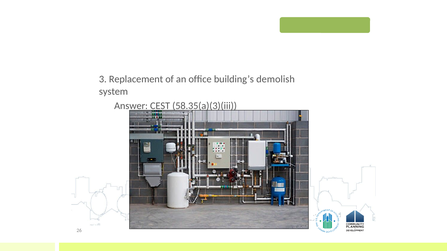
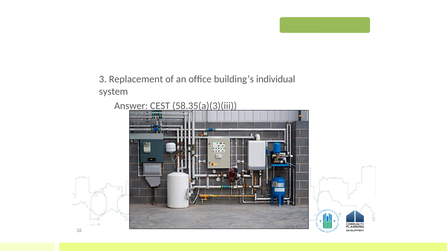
demolish: demolish -> individual (276, 79)
